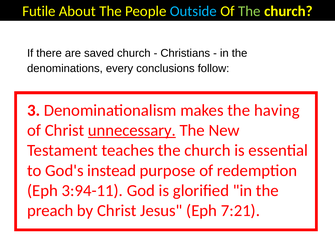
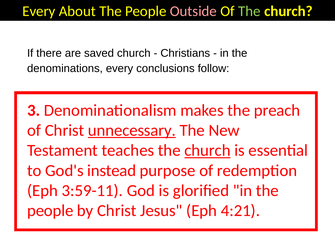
Futile: Futile -> Every (39, 11)
Outside colour: light blue -> pink (193, 11)
having: having -> preach (277, 110)
church underline: none -> present (207, 151)
3:94-11: 3:94-11 -> 3:59-11 (92, 191)
preach: preach -> people (50, 211)
7:21: 7:21 -> 4:21 (240, 211)
